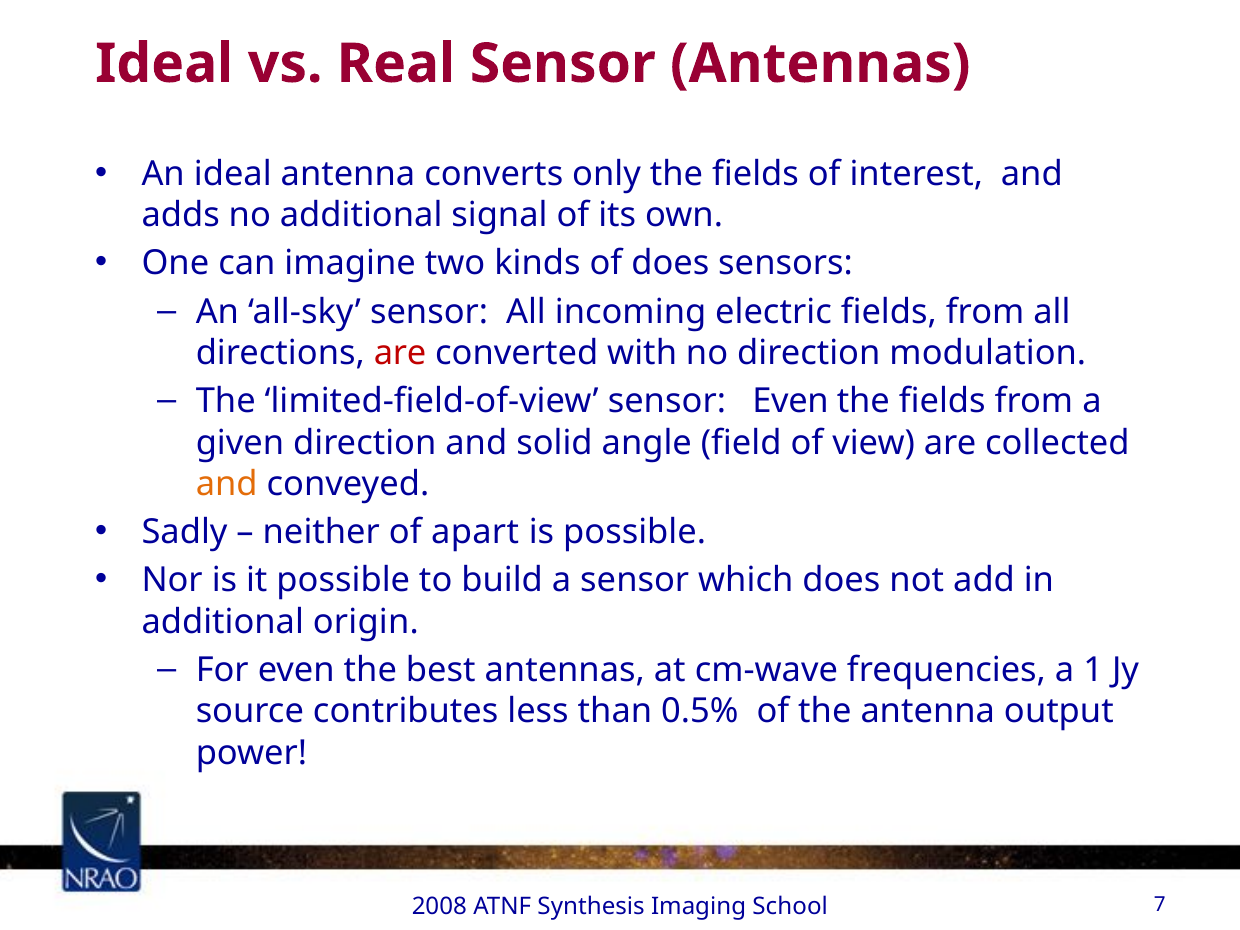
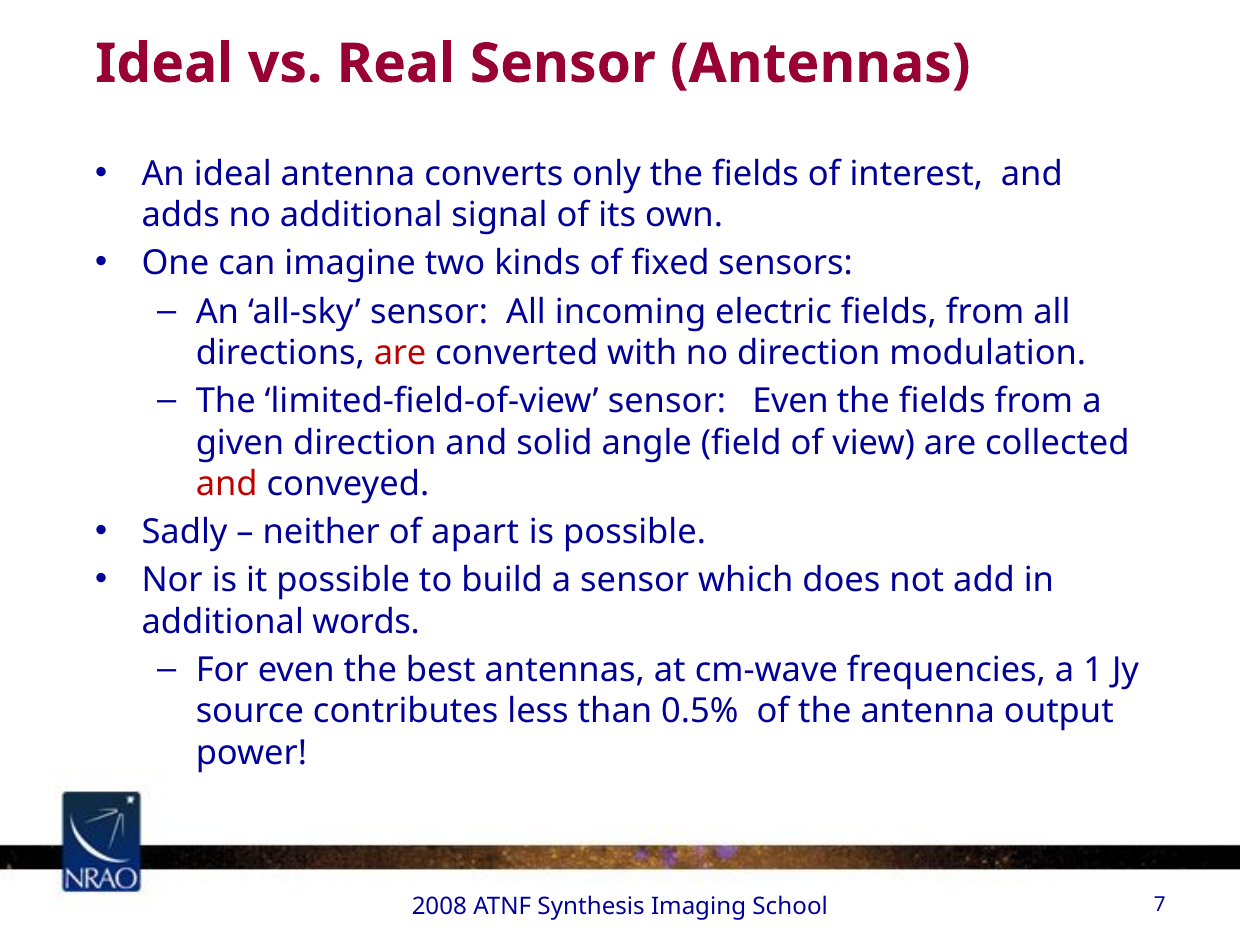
of does: does -> fixed (670, 264)
and colour: orange -> red (227, 484)
origin: origin -> words (366, 622)
